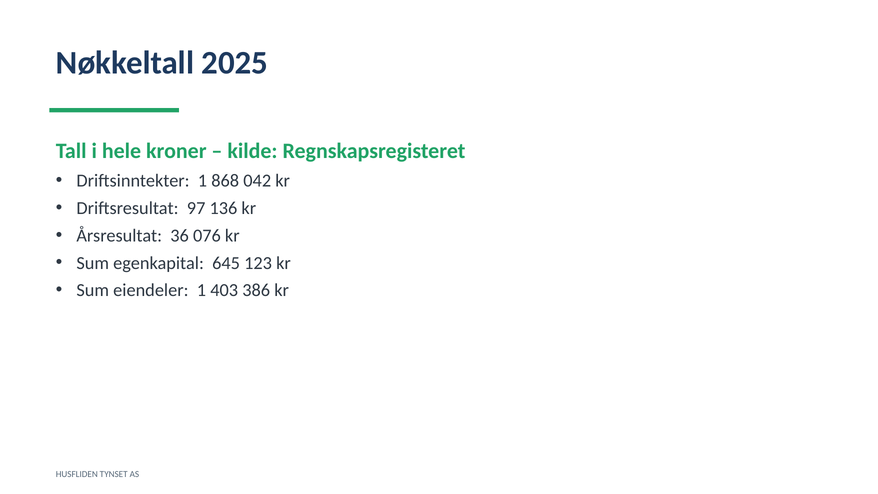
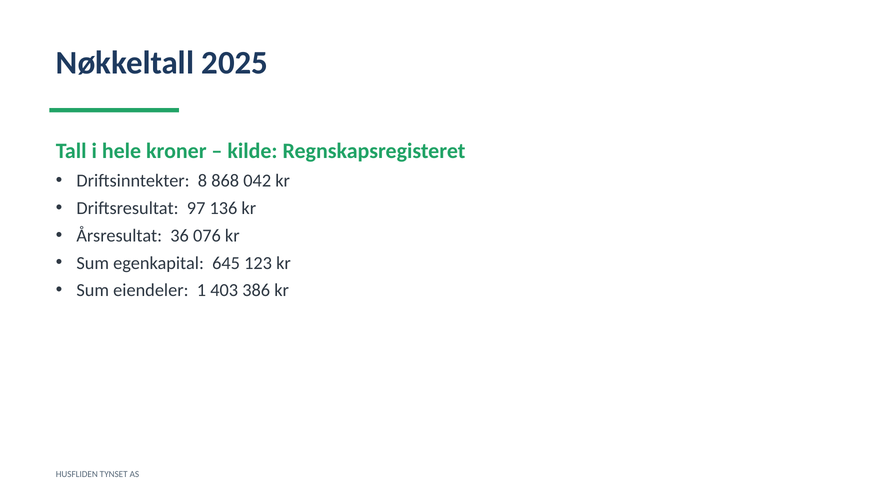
Driftsinntekter 1: 1 -> 8 (202, 181)
